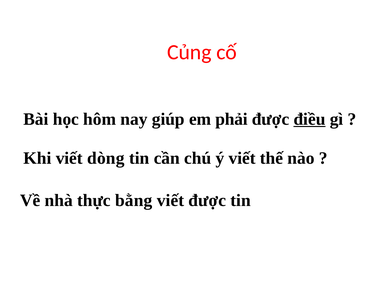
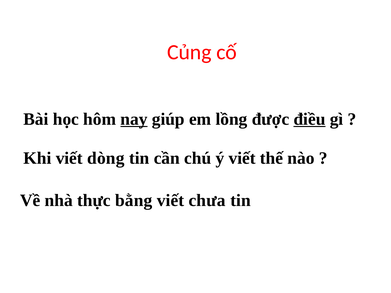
nay underline: none -> present (134, 119)
phải: phải -> lồng (232, 119)
viết được: được -> chưa (207, 201)
